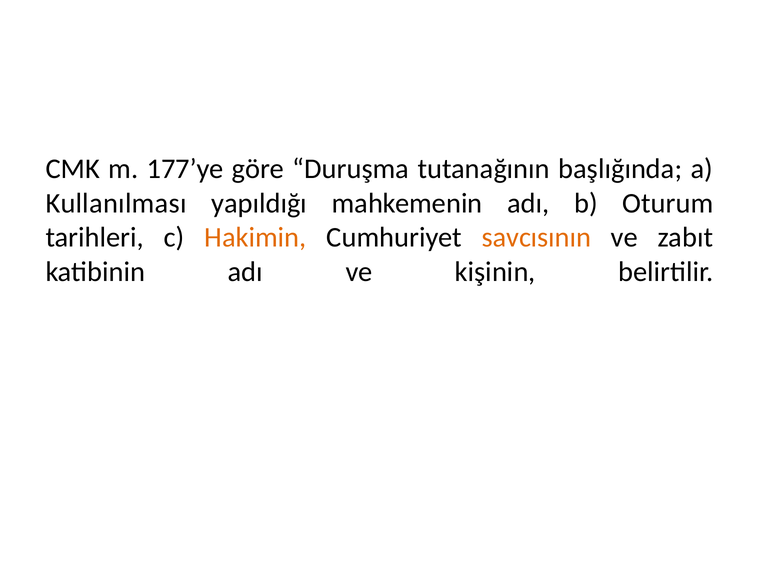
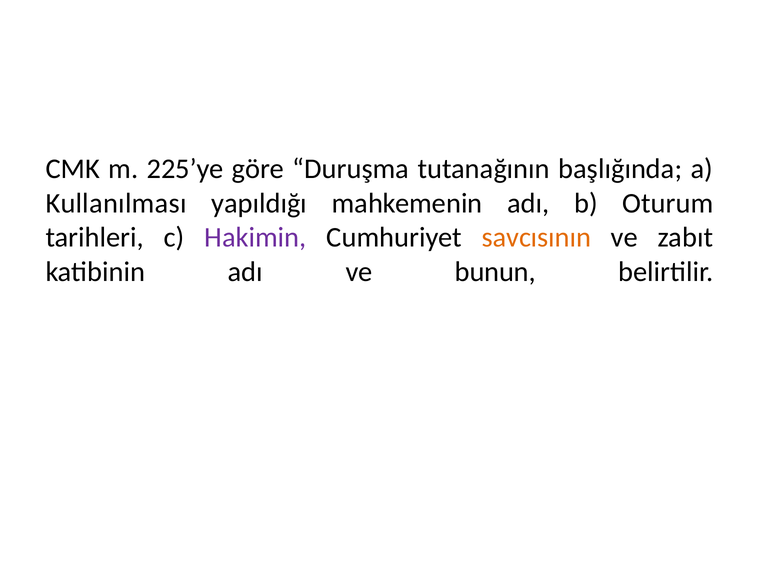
177’ye: 177’ye -> 225’ye (185, 169)
Hakimin colour: orange -> purple (255, 238)
kişinin: kişinin -> bunun (495, 272)
